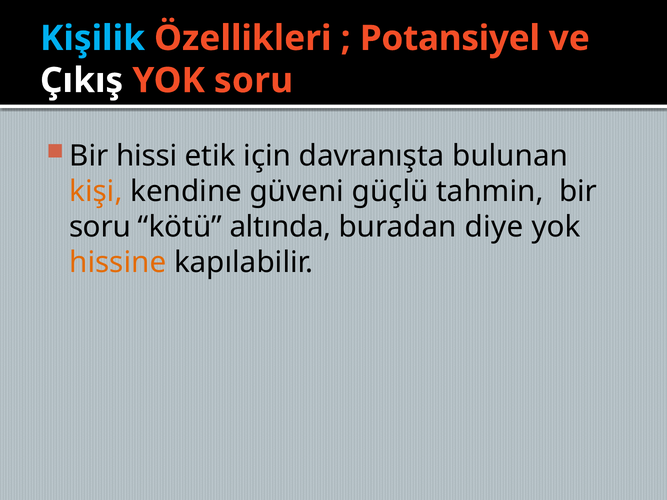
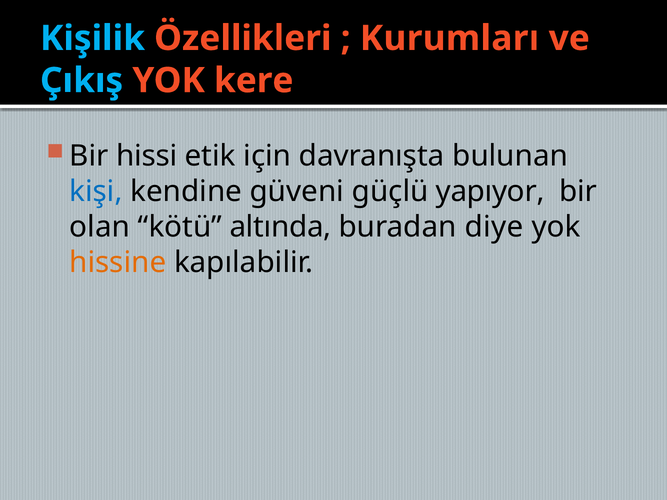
Potansiyel: Potansiyel -> Kurumları (450, 38)
Çıkış colour: white -> light blue (82, 81)
YOK soru: soru -> kere (254, 81)
kişi colour: orange -> blue (96, 192)
tahmin: tahmin -> yapıyor (490, 192)
soru: soru -> olan (100, 227)
